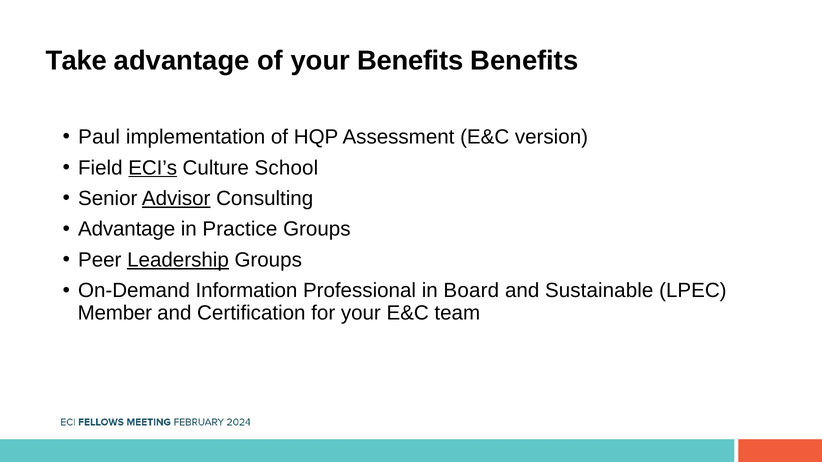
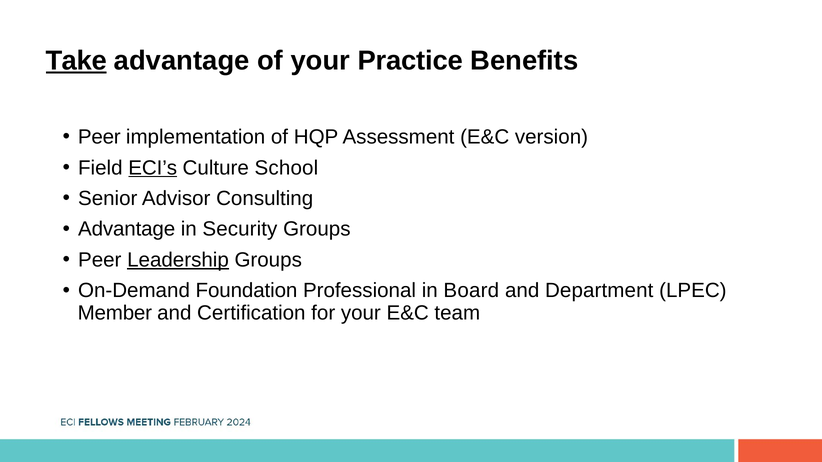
Take underline: none -> present (76, 61)
your Benefits: Benefits -> Practice (410, 61)
Paul: Paul -> Peer (99, 137)
Advisor underline: present -> none (176, 199)
Practice: Practice -> Security (240, 229)
Information: Information -> Foundation (246, 291)
Sustainable: Sustainable -> Department (599, 291)
